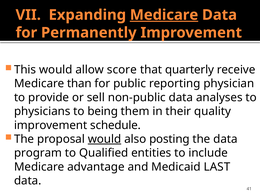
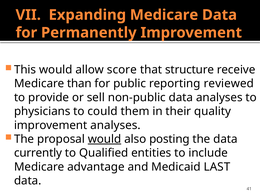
Medicare underline: present -> none (164, 15)
quarterly: quarterly -> structure (190, 70)
physician: physician -> reviewed (229, 84)
being: being -> could (103, 111)
improvement schedule: schedule -> analyses (115, 125)
program: program -> currently (38, 153)
